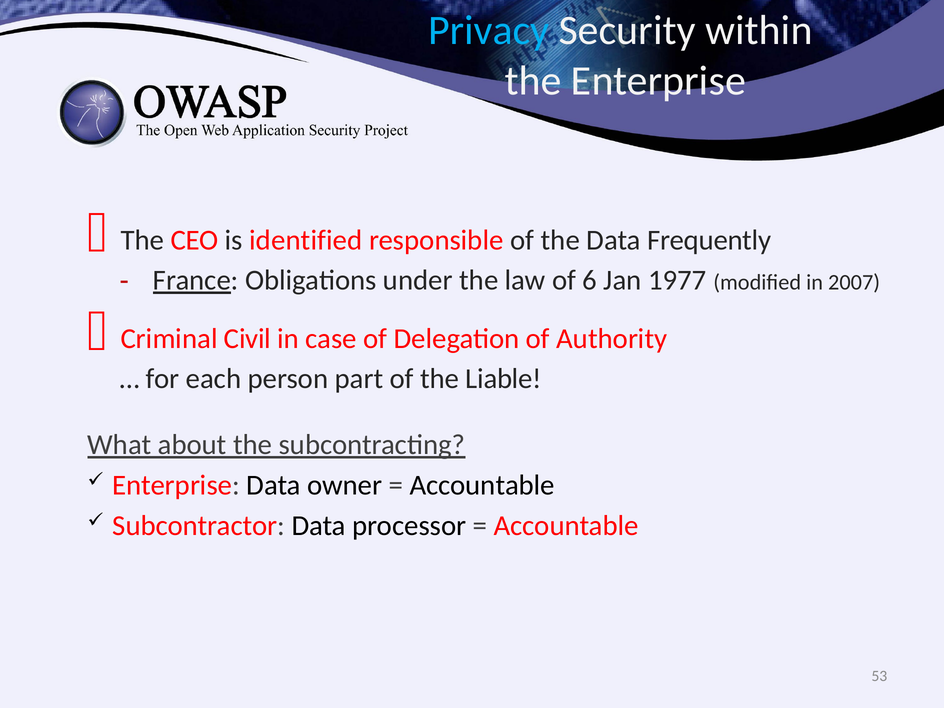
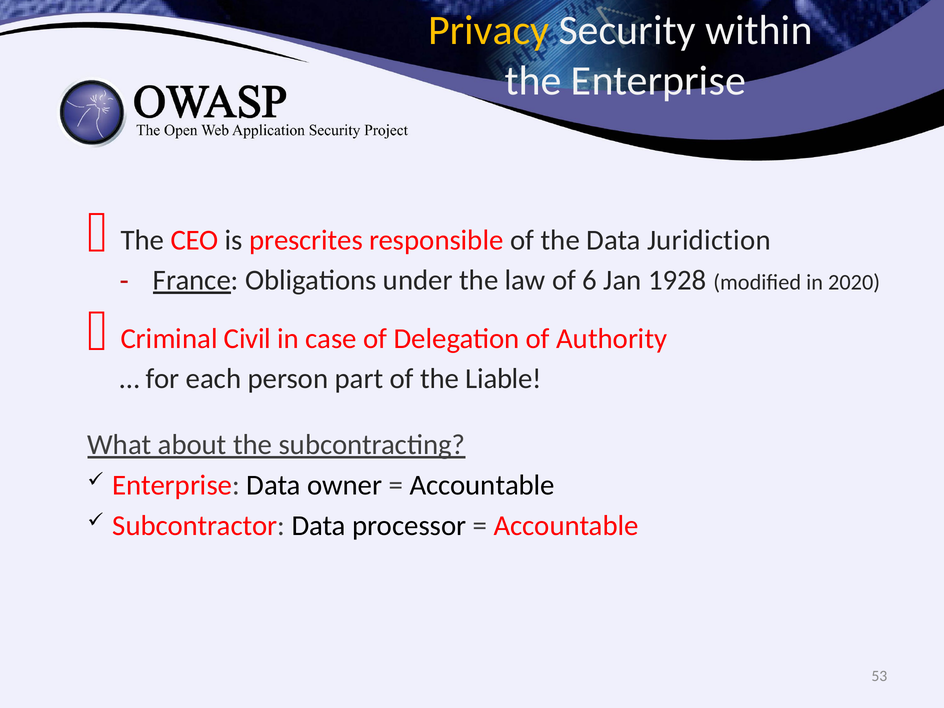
Privacy colour: light blue -> yellow (489, 30)
identified: identified -> prescrites (306, 240)
Frequently: Frequently -> Juridiction (709, 240)
1977: 1977 -> 1928 (677, 280)
2007: 2007 -> 2020 (854, 283)
